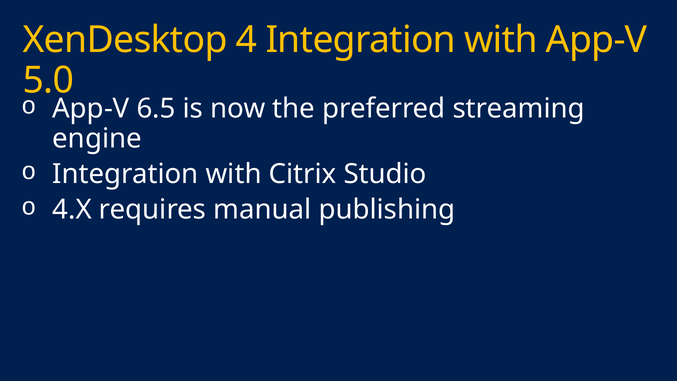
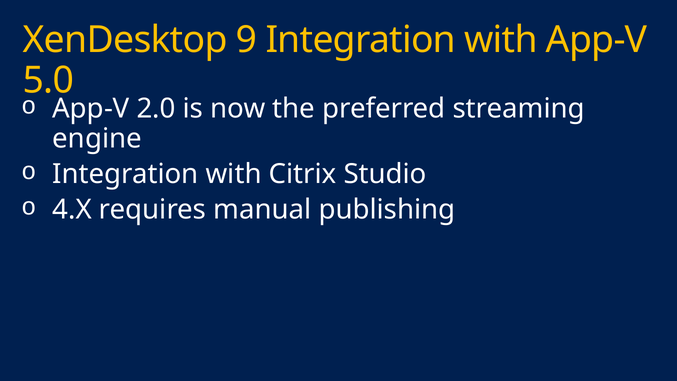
4: 4 -> 9 (247, 40)
6.5: 6.5 -> 2.0 (156, 109)
